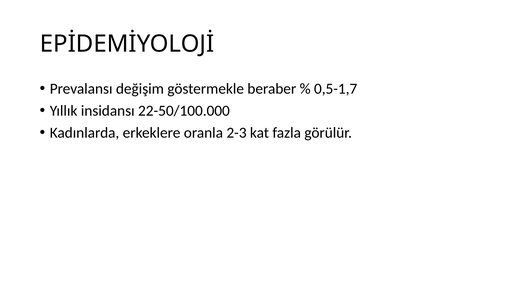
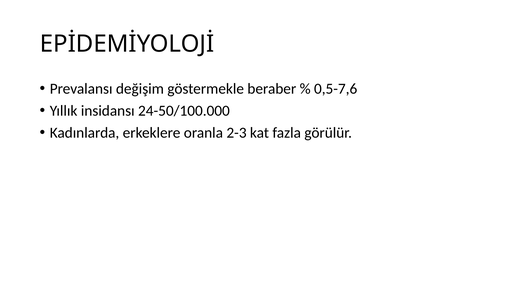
0,5-1,7: 0,5-1,7 -> 0,5-7,6 (336, 89)
22-50/100.000: 22-50/100.000 -> 24-50/100.000 (184, 111)
